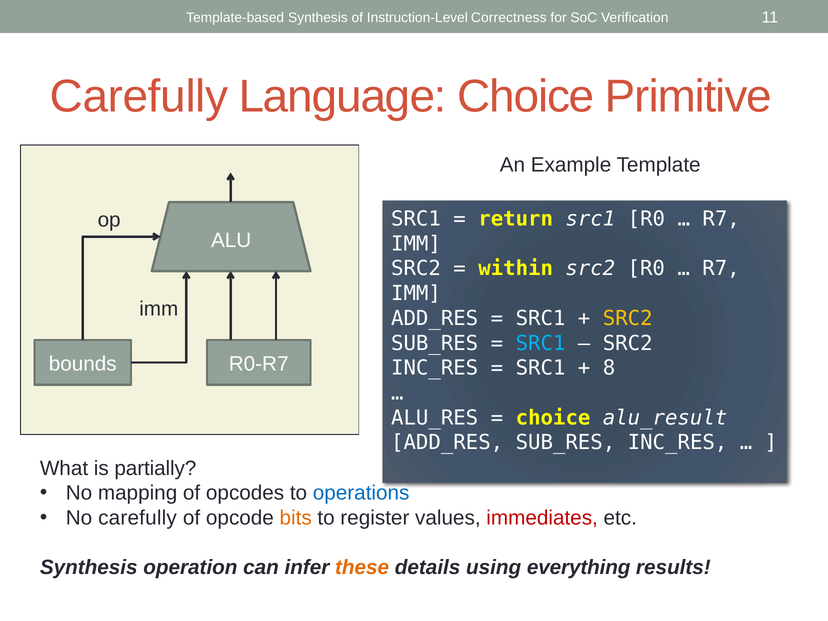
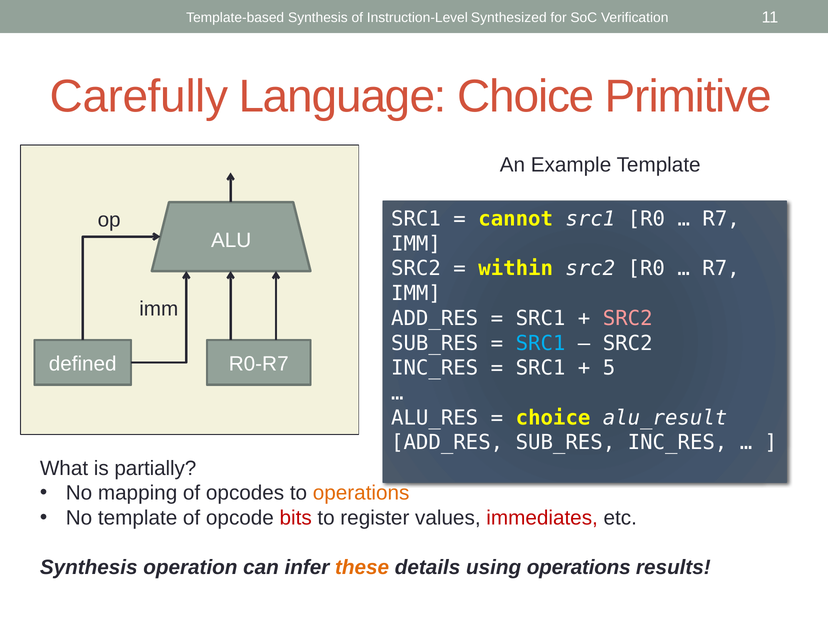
Correctness: Correctness -> Synthesized (509, 17)
return: return -> cannot (516, 219)
SRC2 colour: yellow -> pink (628, 318)
bounds: bounds -> defined (83, 364)
8: 8 -> 5 (609, 368)
operations colour: blue -> orange (361, 493)
No carefully: carefully -> template (138, 518)
bits colour: orange -> red (296, 518)
using everything: everything -> operations (579, 568)
